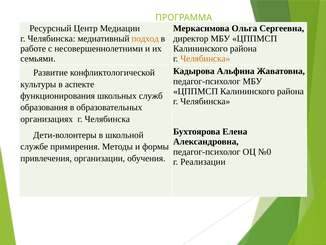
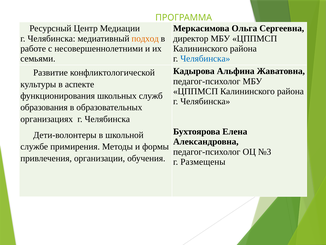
Челябинска colour: orange -> blue (205, 59)
№0: №0 -> №3 (265, 151)
Реализации: Реализации -> Размещены (203, 162)
